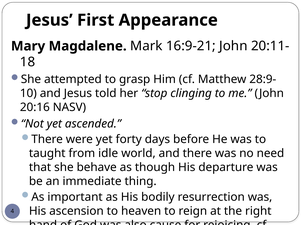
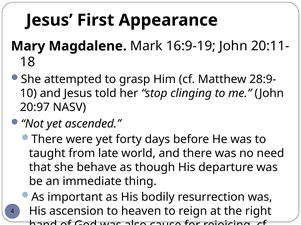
16:9-21: 16:9-21 -> 16:9-19 (191, 46)
20:16: 20:16 -> 20:97 (35, 108)
idle: idle -> late (108, 154)
